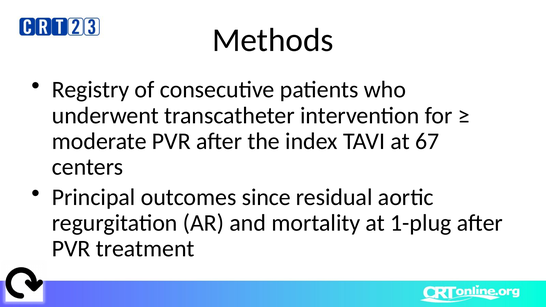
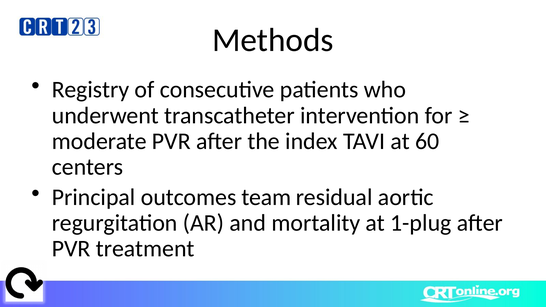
67: 67 -> 60 (427, 141)
since: since -> team (266, 197)
